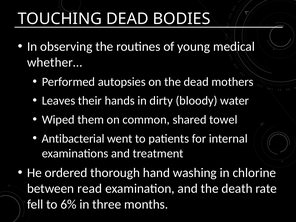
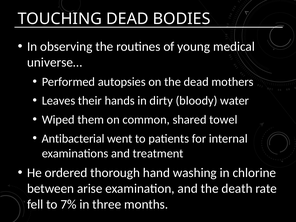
whether…: whether… -> universe… (55, 62)
read: read -> arise (90, 189)
6%: 6% -> 7% (68, 204)
